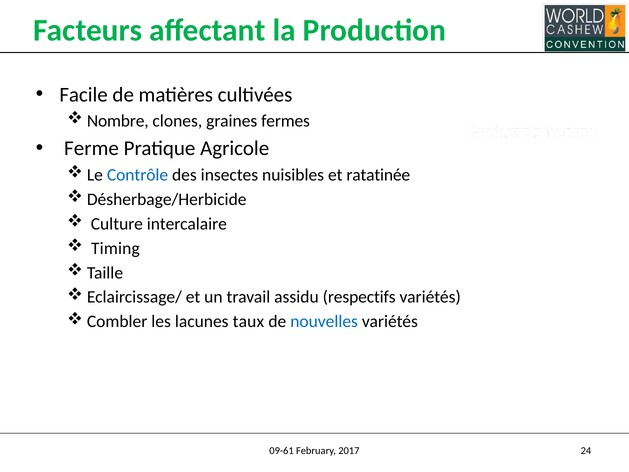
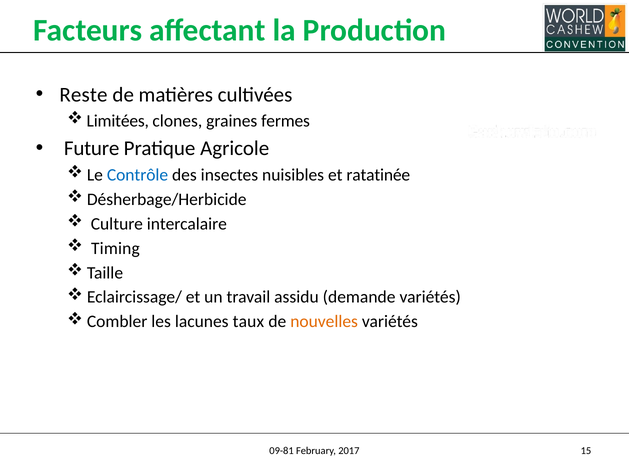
Facile: Facile -> Reste (83, 95)
Nombre: Nombre -> Limitées (118, 121)
Ferme: Ferme -> Future (92, 148)
respectifs: respectifs -> demande (359, 297)
nouvelles colour: blue -> orange (324, 322)
09-61: 09-61 -> 09-81 (282, 451)
24: 24 -> 15 (586, 450)
